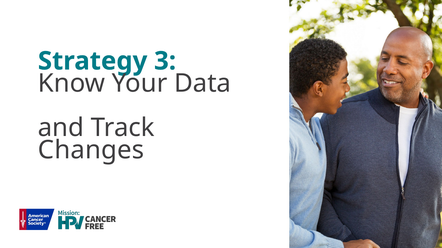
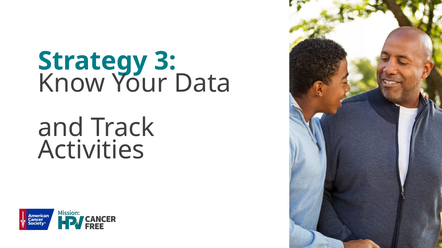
Changes: Changes -> Activities (91, 150)
